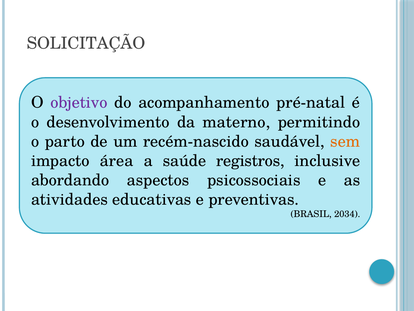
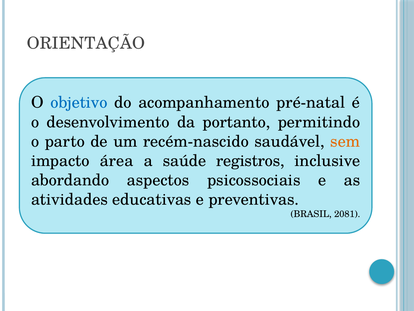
SOLICITAÇÃO: SOLICITAÇÃO -> ORIENTAÇÃO (86, 43)
objetivo colour: purple -> blue (79, 103)
materno: materno -> portanto (236, 122)
2034: 2034 -> 2081 (347, 214)
